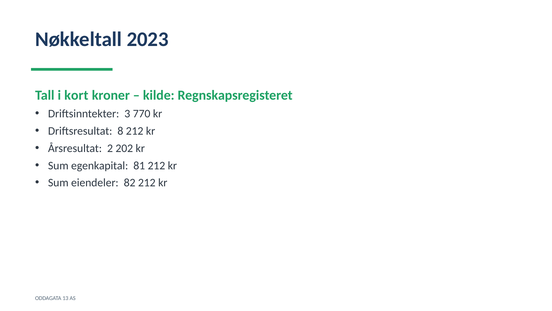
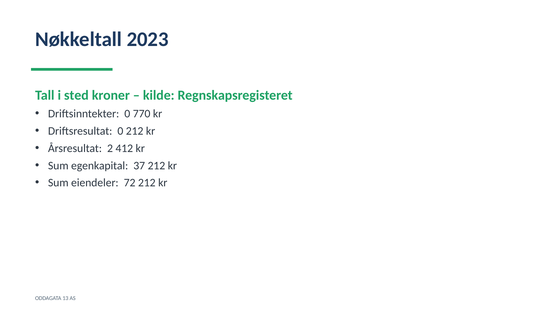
kort: kort -> sted (76, 95)
Driftsinntekter 3: 3 -> 0 (127, 114)
Driftsresultat 8: 8 -> 0 (120, 131)
202: 202 -> 412 (124, 148)
81: 81 -> 37 (139, 165)
82: 82 -> 72 (130, 183)
